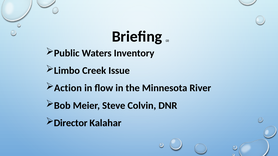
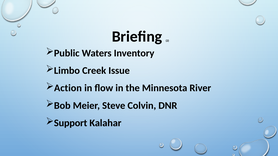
Director: Director -> Support (71, 123)
